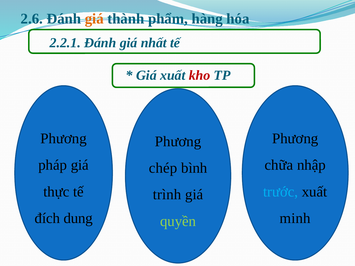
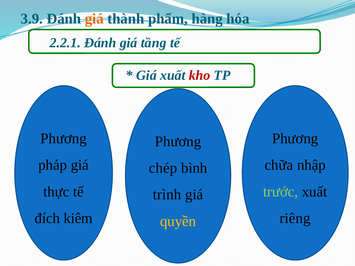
2.6: 2.6 -> 3.9 (32, 19)
nhất: nhất -> tầng (154, 43)
trước colour: light blue -> light green (281, 192)
dung: dung -> kiêm (78, 218)
minh: minh -> riêng (295, 218)
quyền colour: light green -> yellow (178, 221)
